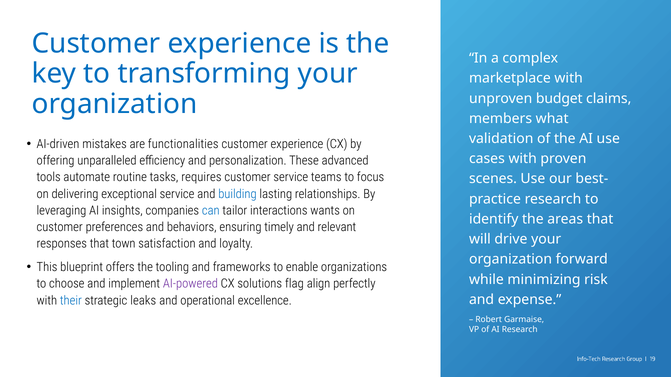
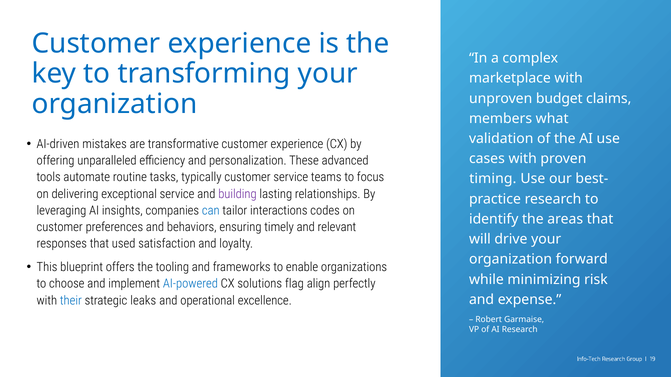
functionalities: functionalities -> transformative (183, 144)
requires: requires -> typically (201, 177)
scenes: scenes -> timing (493, 179)
building colour: blue -> purple (237, 194)
wants: wants -> codes (325, 211)
town: town -> used (124, 244)
AI-powered colour: purple -> blue (190, 284)
